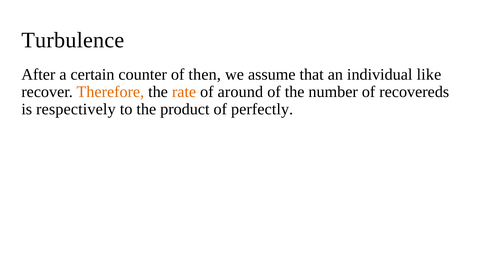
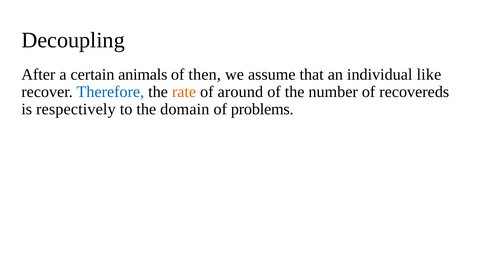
Turbulence: Turbulence -> Decoupling (73, 40)
counter: counter -> animals (143, 74)
Therefore colour: orange -> blue (110, 92)
product: product -> domain (185, 109)
perfectly: perfectly -> problems (262, 109)
